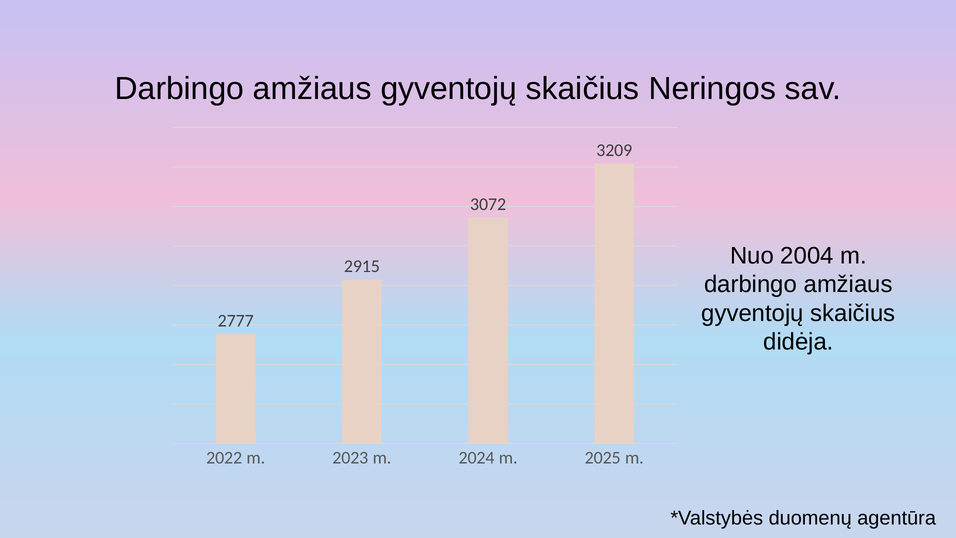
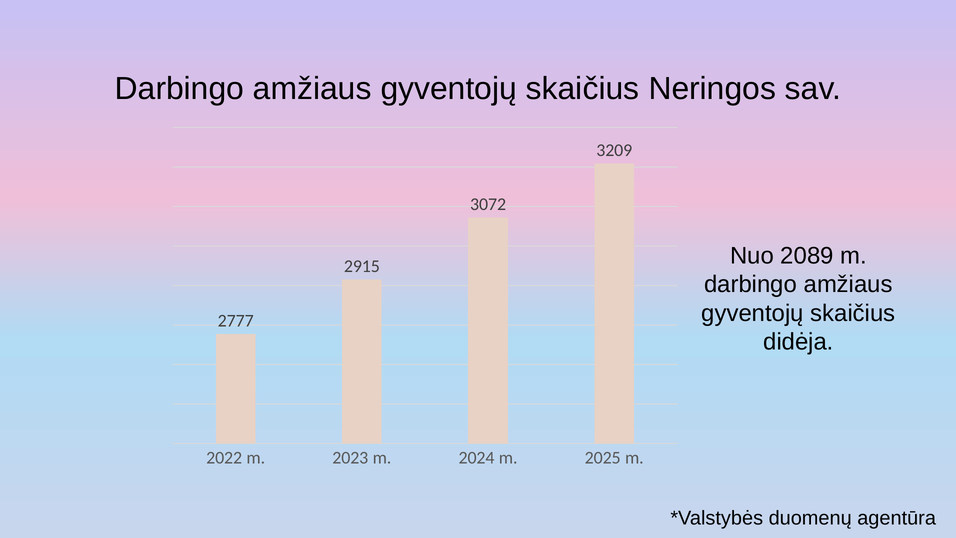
2004: 2004 -> 2089 (807, 256)
